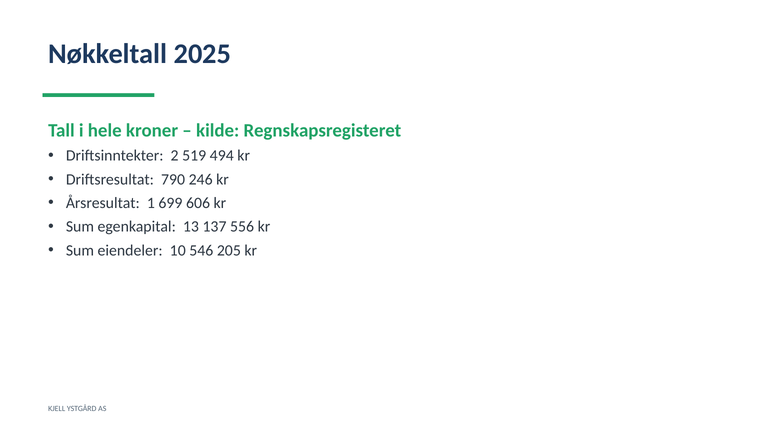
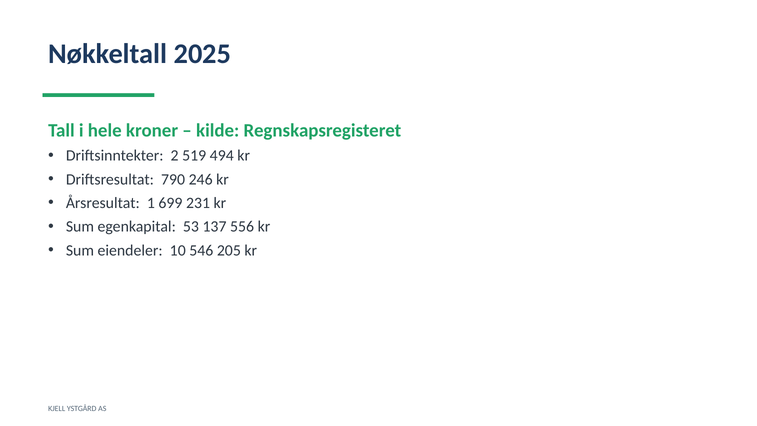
606: 606 -> 231 (198, 203)
13: 13 -> 53 (191, 227)
